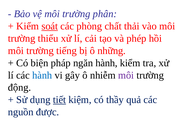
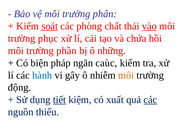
vào underline: none -> present (149, 26)
thiểu: thiểu -> phục (48, 38)
phép: phép -> chứa (136, 38)
tiếng: tiếng -> phần (67, 51)
ngăn hành: hành -> caùc (106, 63)
môi colour: purple -> orange (126, 75)
thầy: thầy -> xuất (115, 100)
các underline: none -> present (150, 100)
được: được -> thiểu (48, 112)
